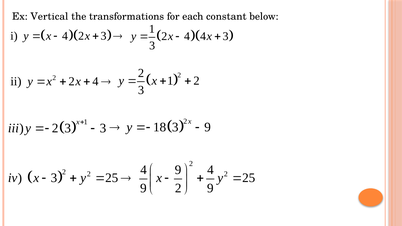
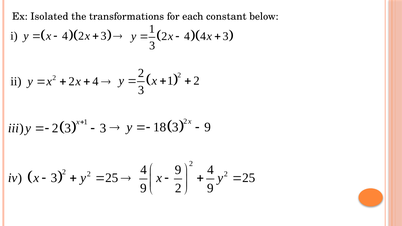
Vertical: Vertical -> Isolated (49, 17)
